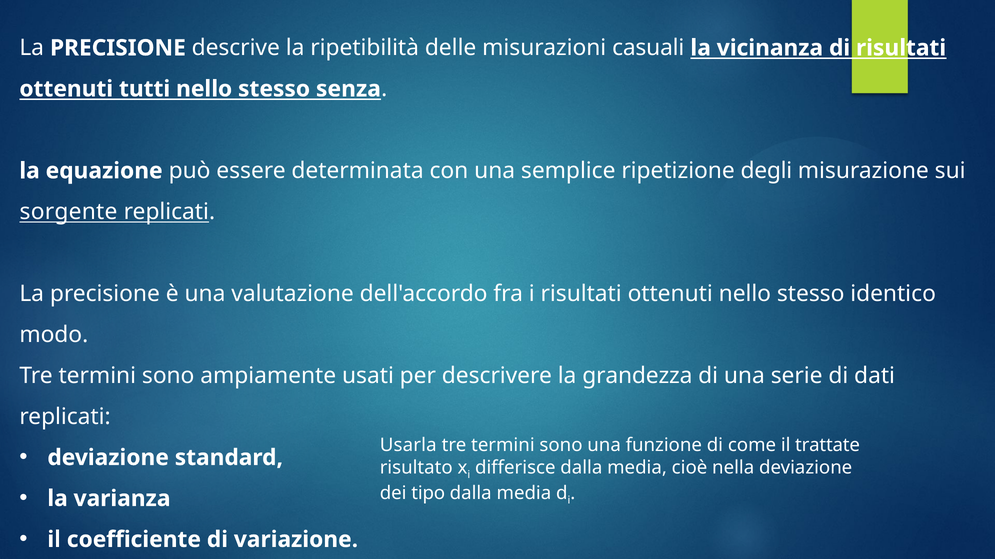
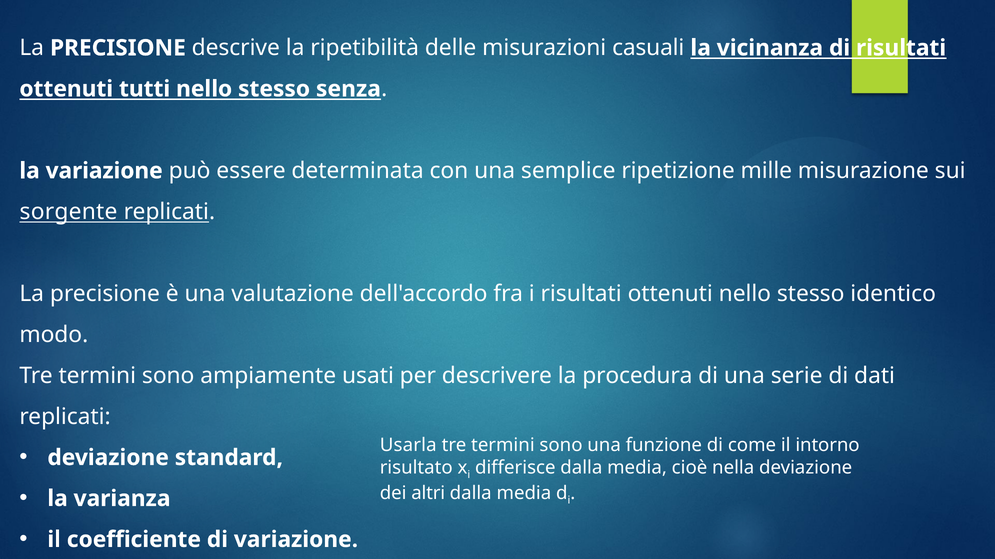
la equazione: equazione -> variazione (104, 171)
degli: degli -> mille (766, 171)
grandezza: grandezza -> procedura (637, 376)
trattate: trattate -> intorno (827, 446)
tipo: tipo -> altri (428, 494)
